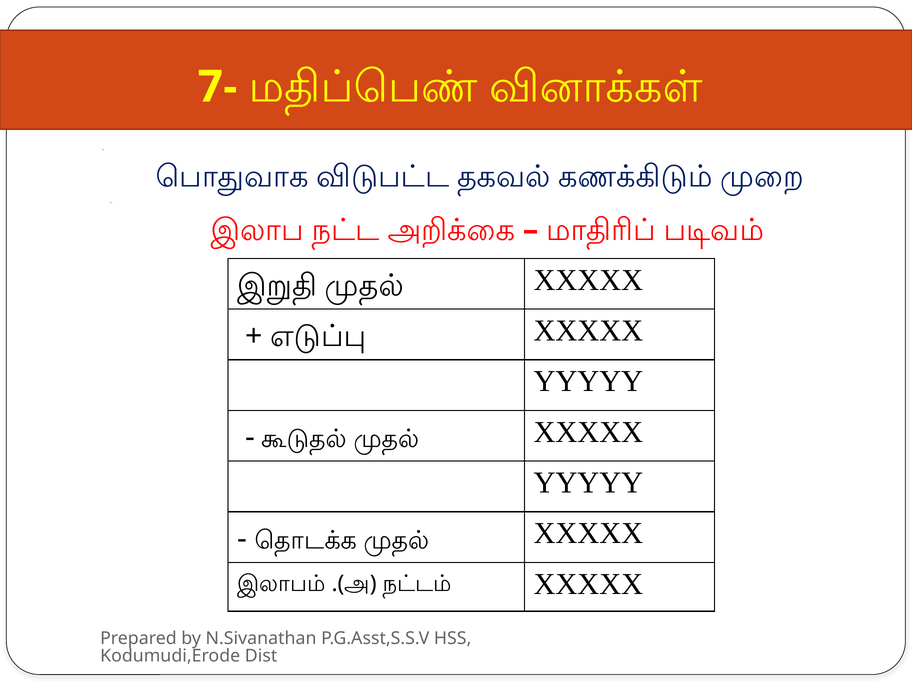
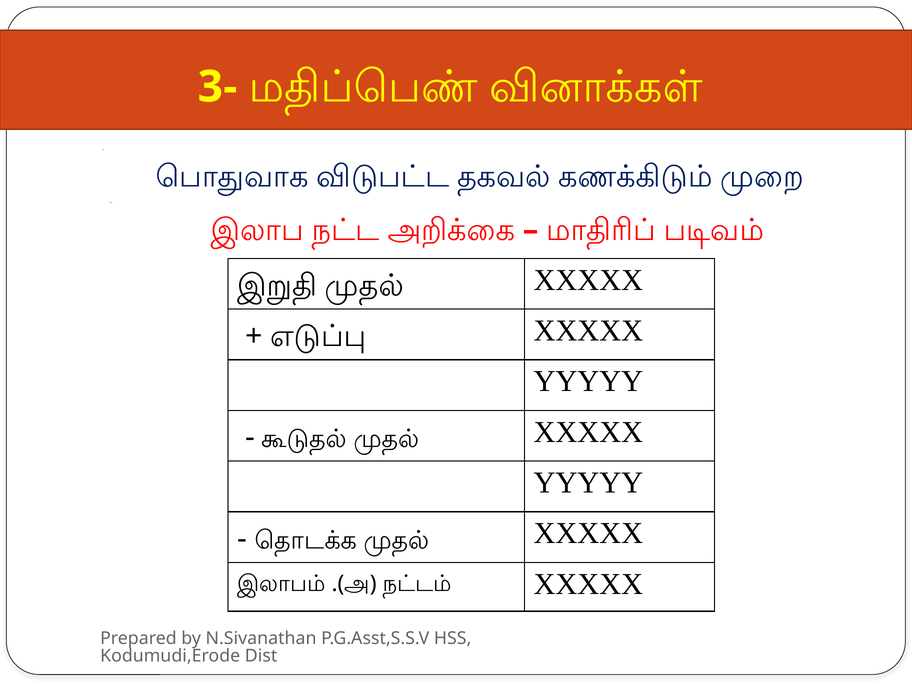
7-: 7- -> 3- (217, 87)
